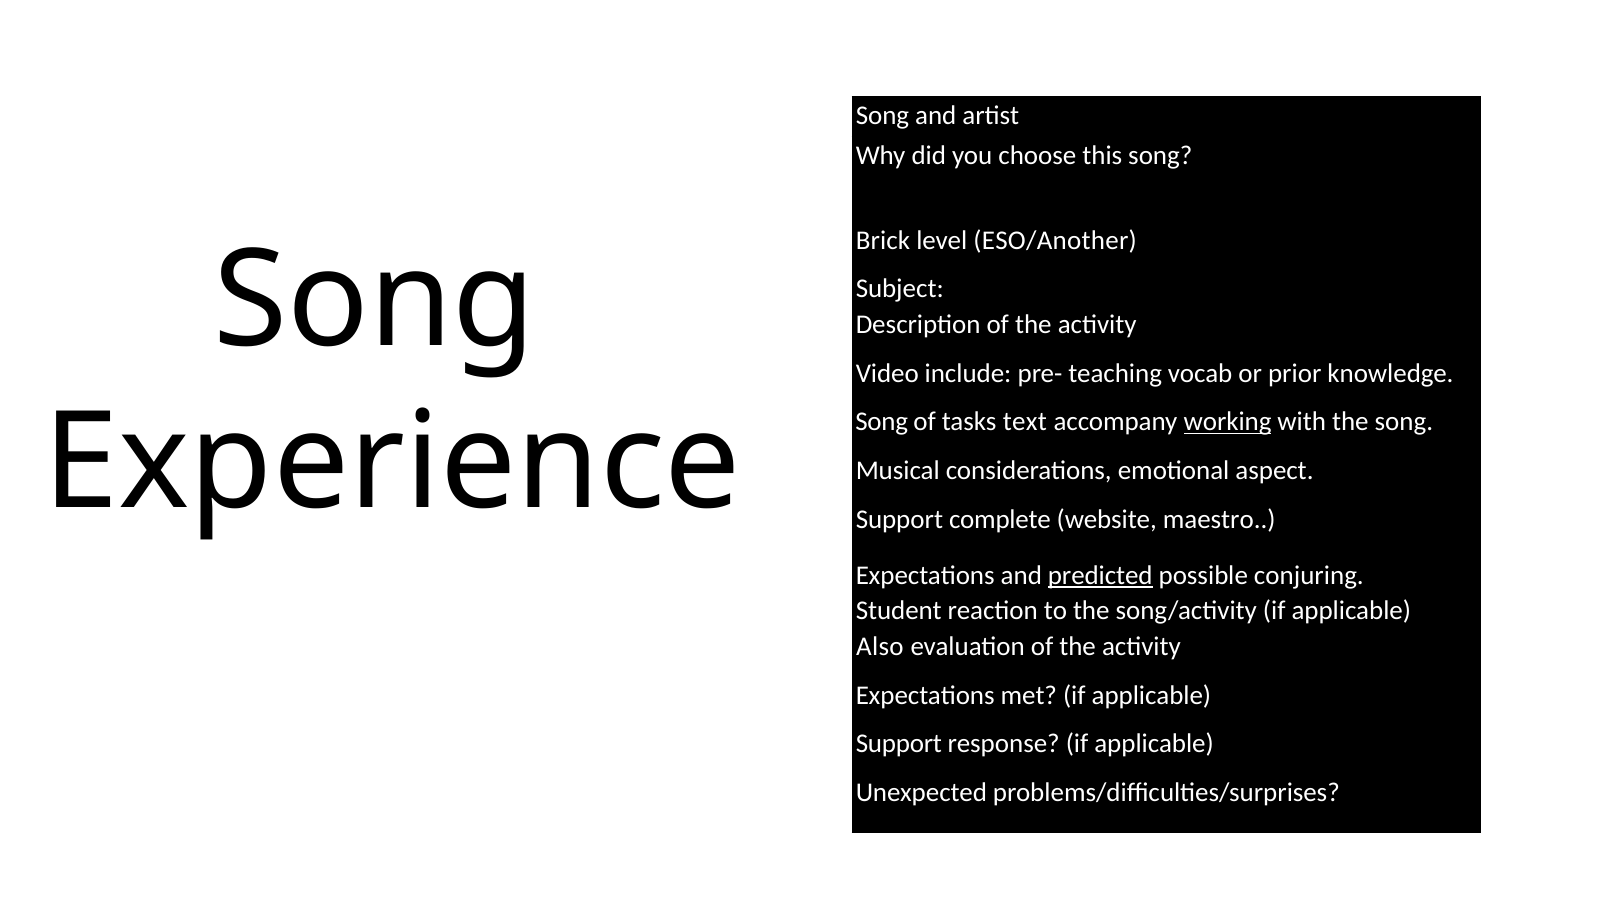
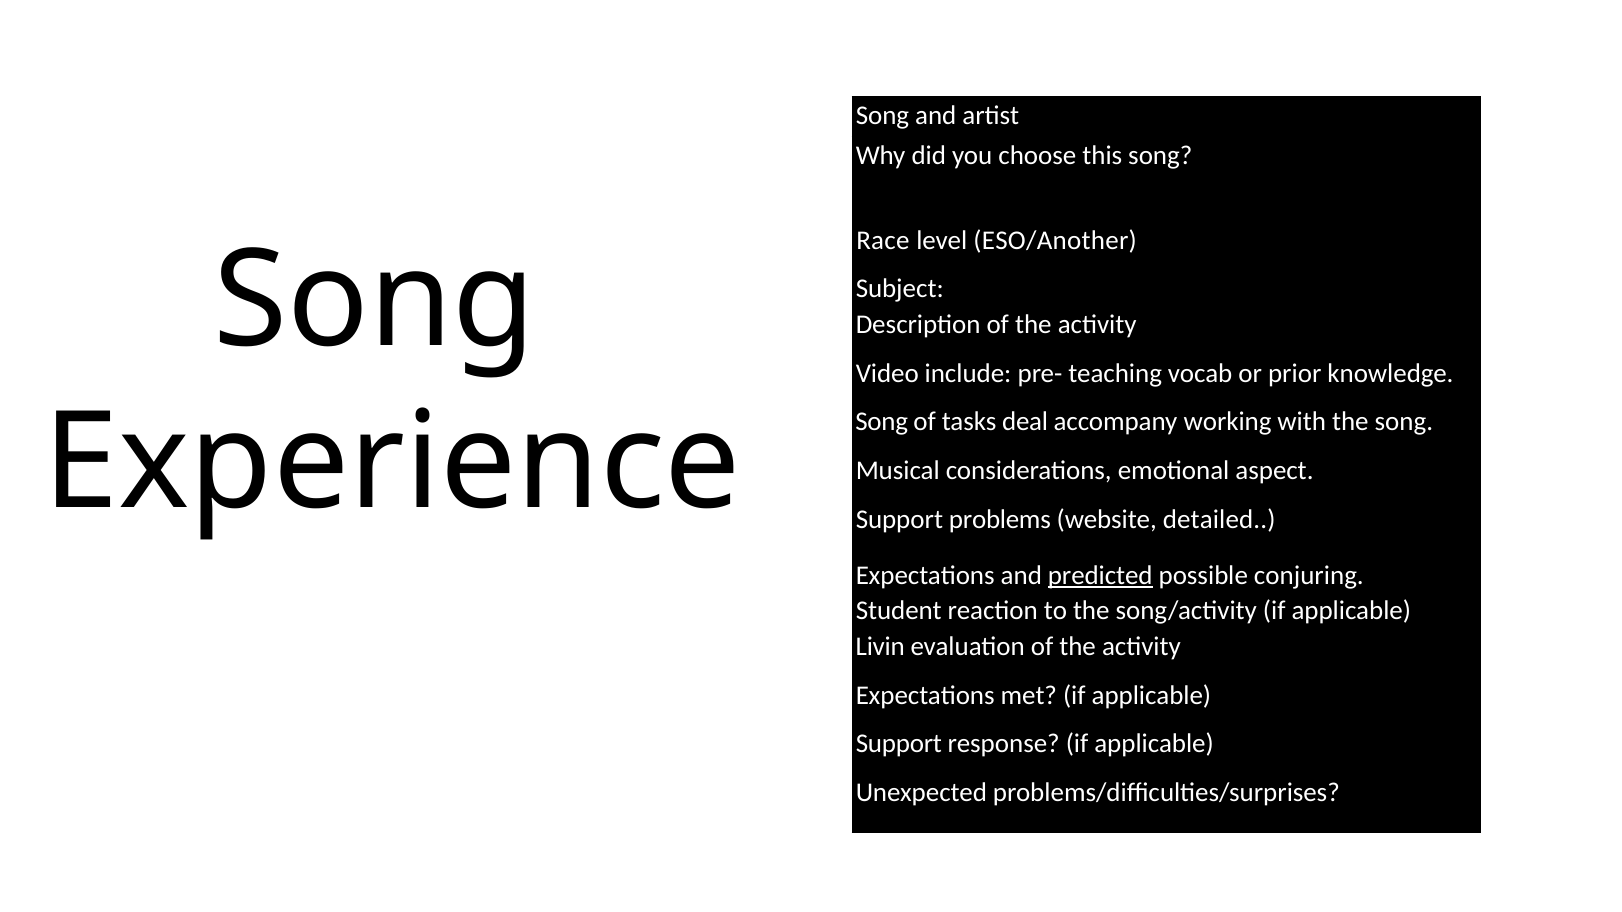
Brick: Brick -> Race (883, 240)
text: text -> deal (1025, 422)
working underline: present -> none (1228, 422)
complete: complete -> problems (1000, 520)
maestro: maestro -> detailed (1219, 520)
Also: Also -> Livin (880, 647)
